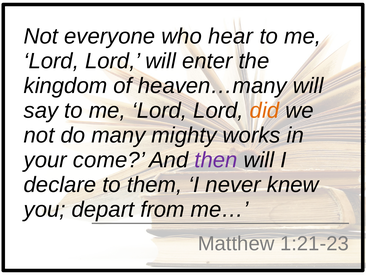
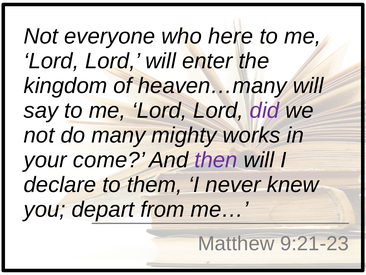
hear: hear -> here (231, 36)
did colour: orange -> purple (264, 110)
1:21-23: 1:21-23 -> 9:21-23 (314, 243)
